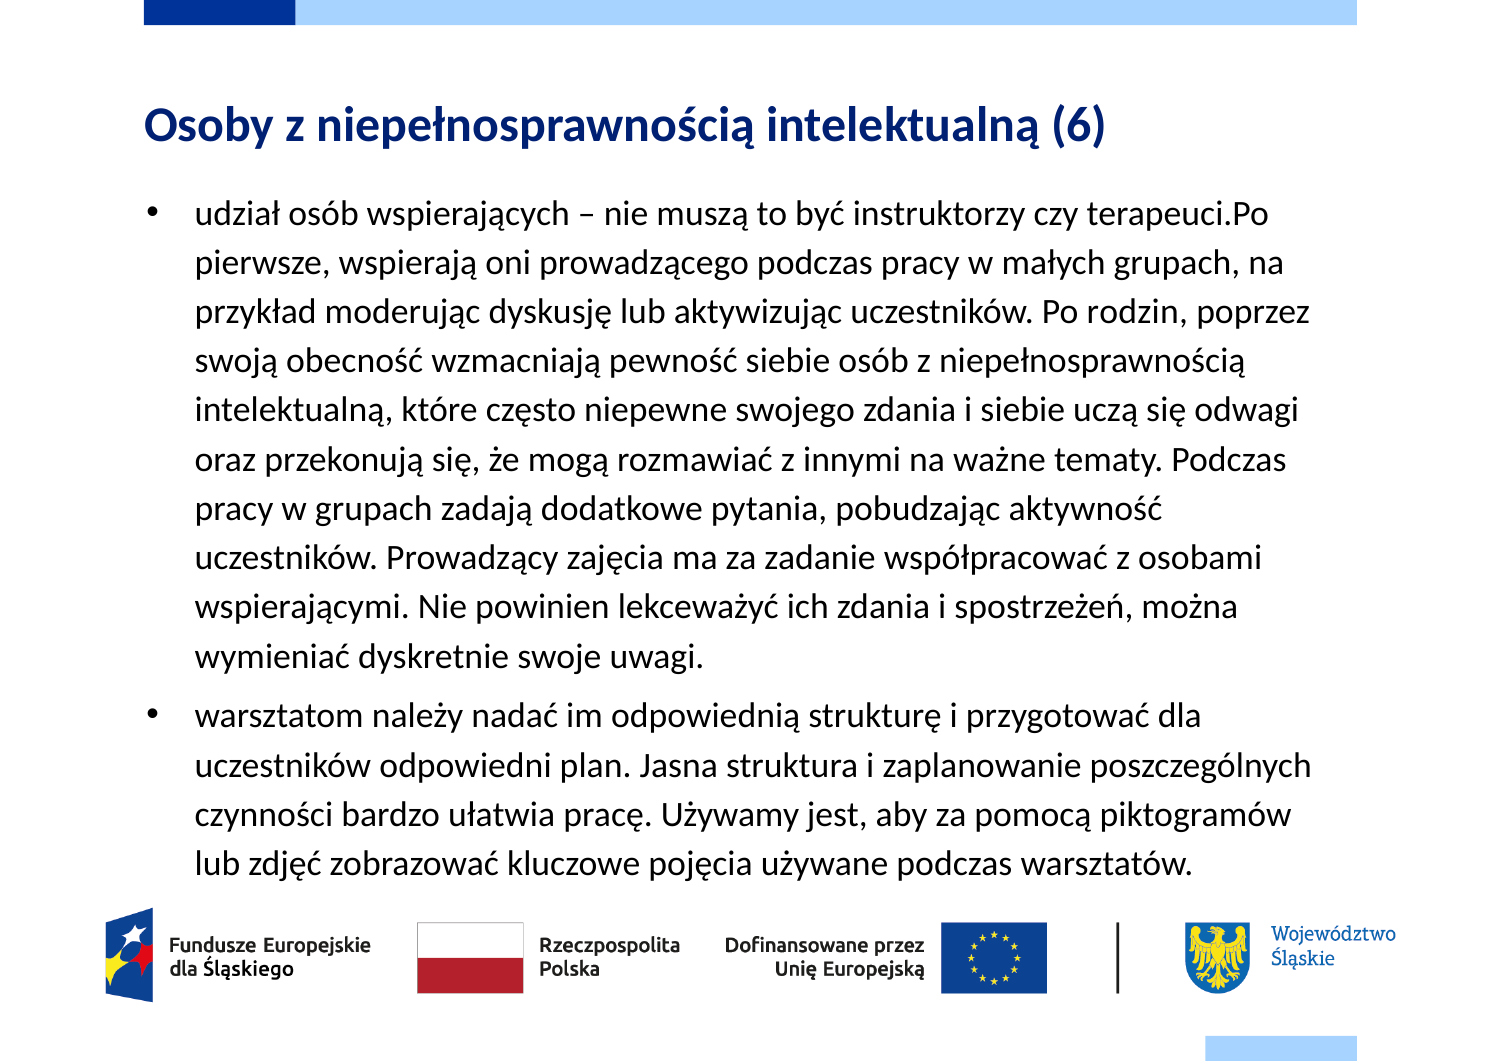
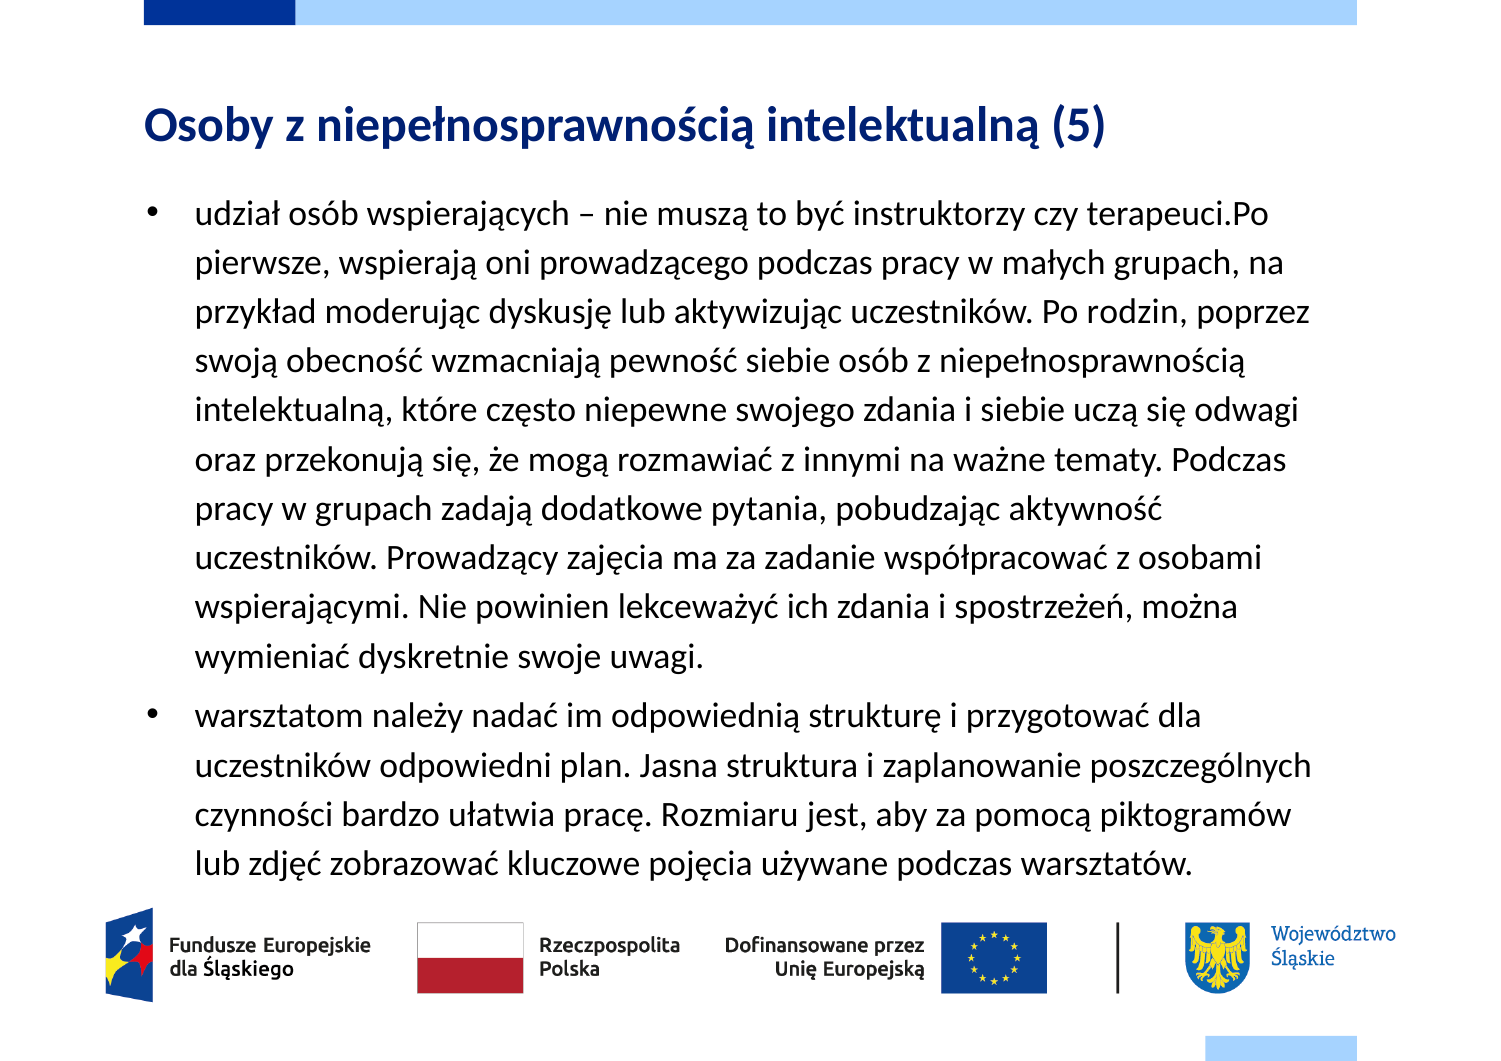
6: 6 -> 5 (1079, 125)
Używamy: Używamy -> Rozmiaru (730, 815)
